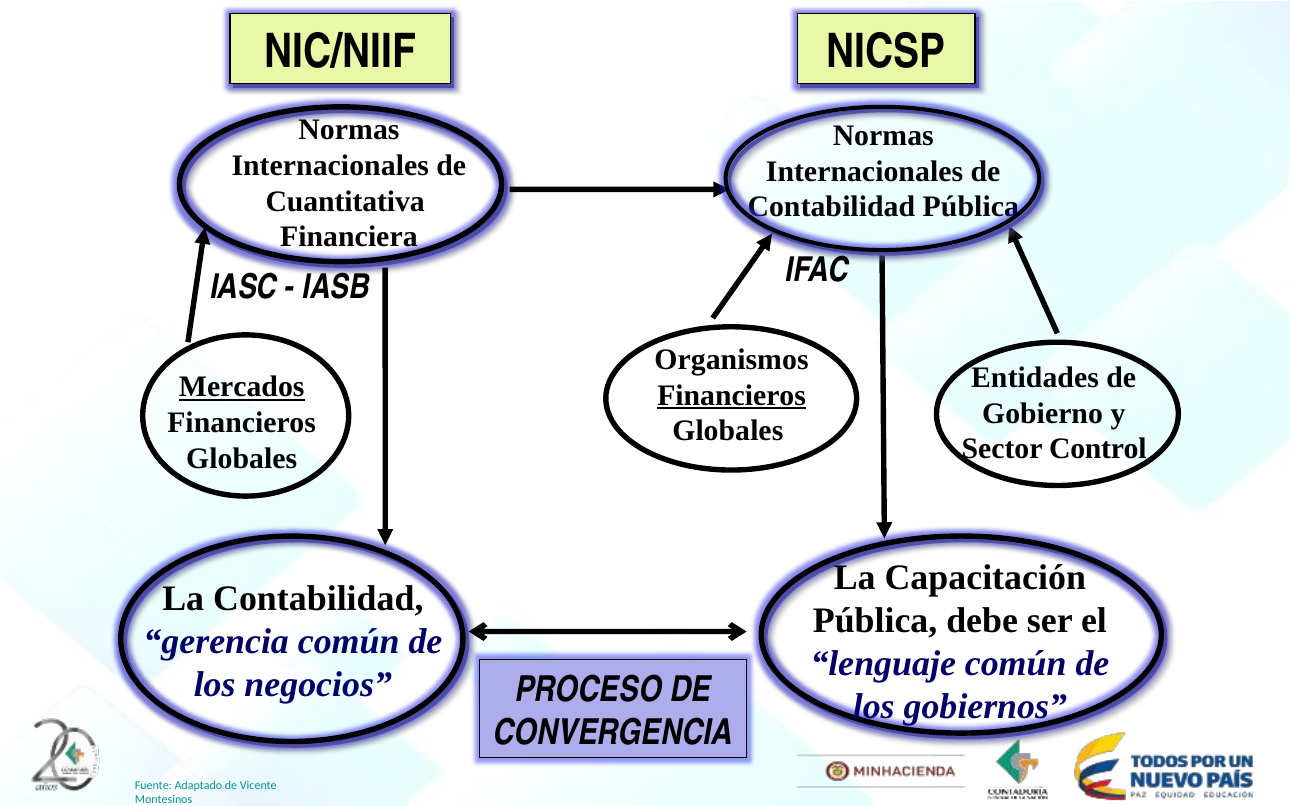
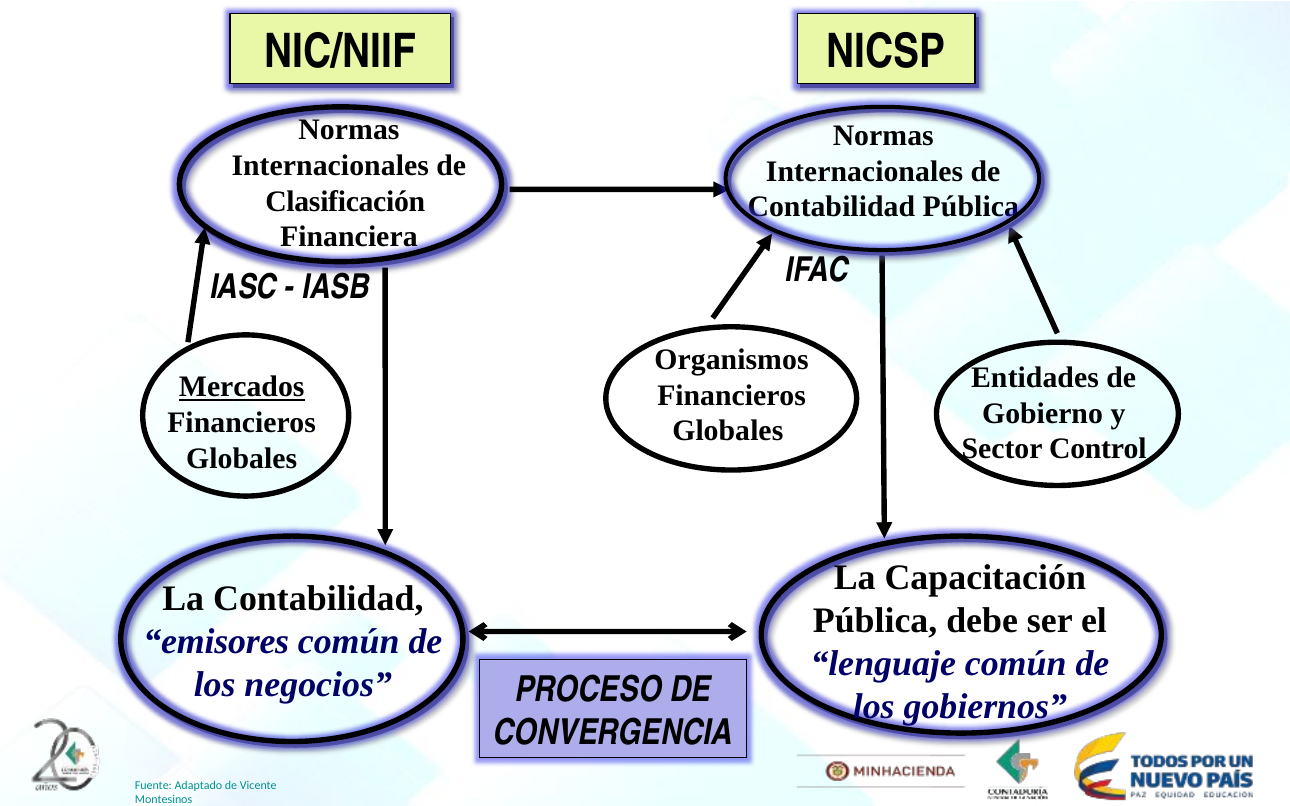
Cuantitativa: Cuantitativa -> Clasificación (345, 201)
Financieros underline: present -> none (732, 395)
gerencia: gerencia -> emisores (216, 642)
